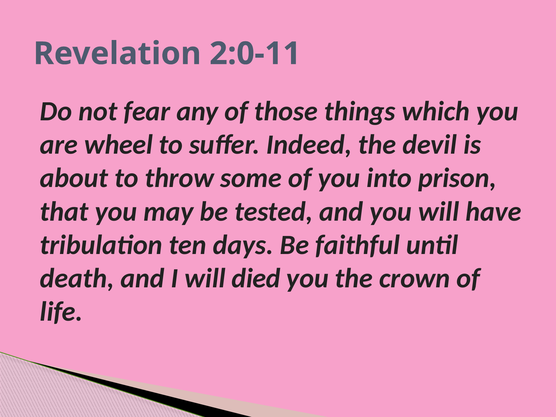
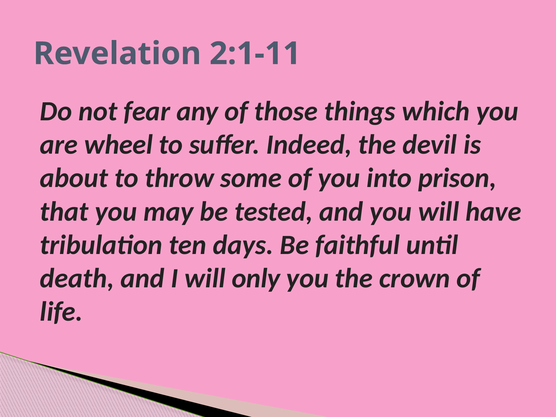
2:0-11: 2:0-11 -> 2:1-11 (255, 54)
died: died -> only (256, 278)
